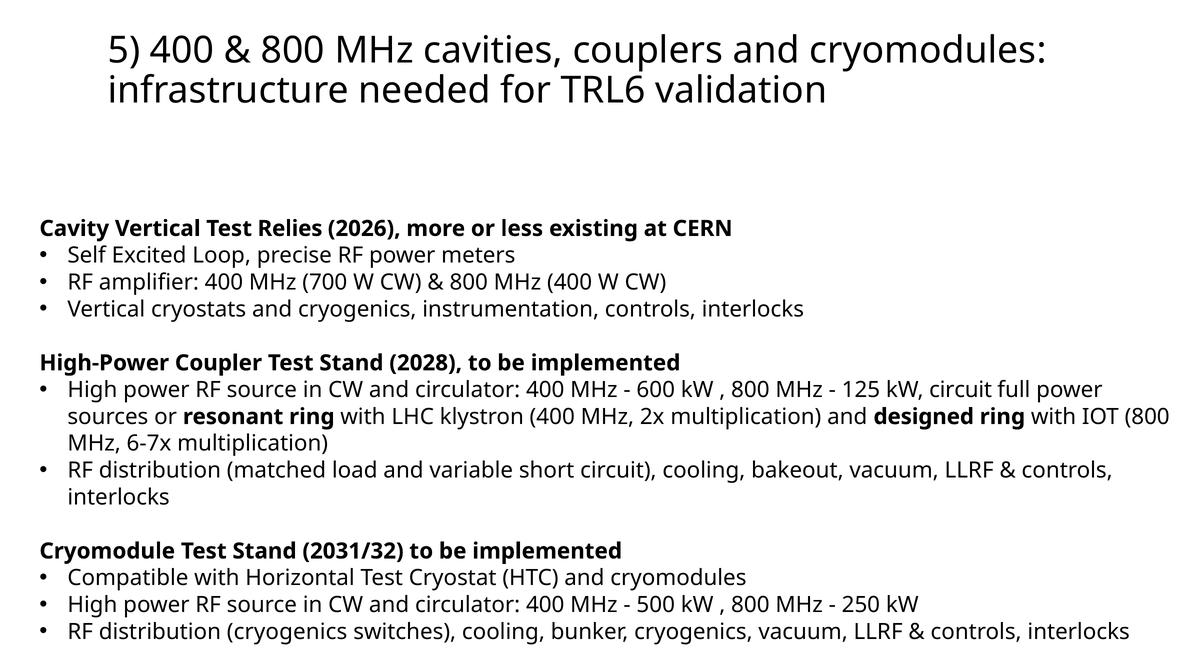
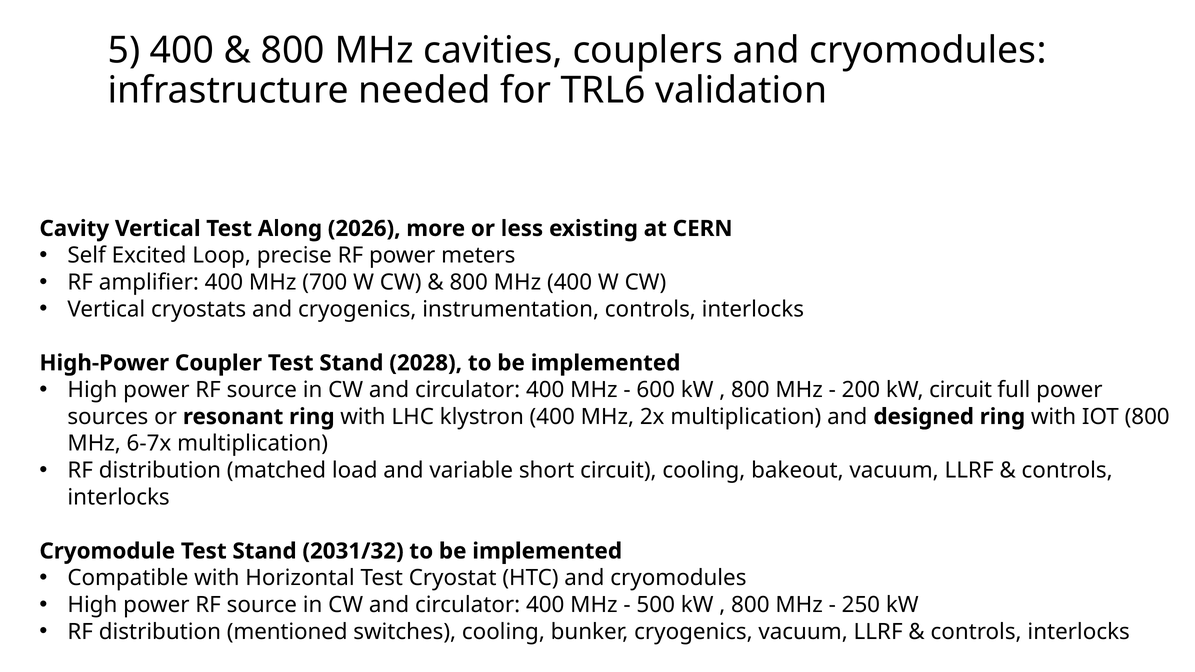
Relies: Relies -> Along (290, 229)
125: 125 -> 200 (861, 390)
distribution cryogenics: cryogenics -> mentioned (287, 632)
